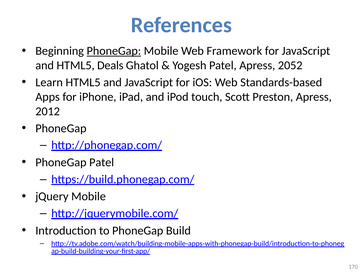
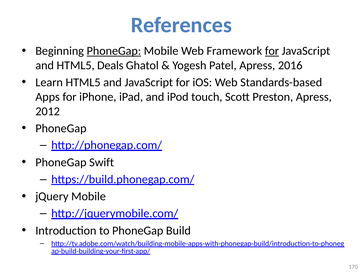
for underline: none -> present (272, 51)
2052: 2052 -> 2016 (290, 66)
PhoneGap Patel: Patel -> Swift (102, 163)
